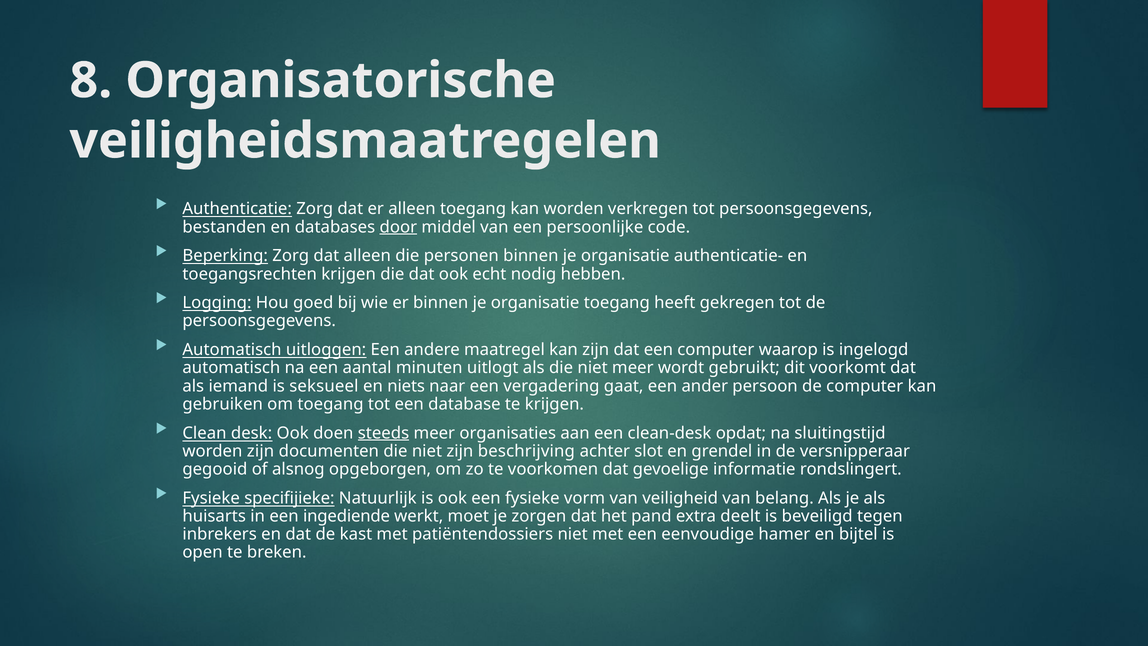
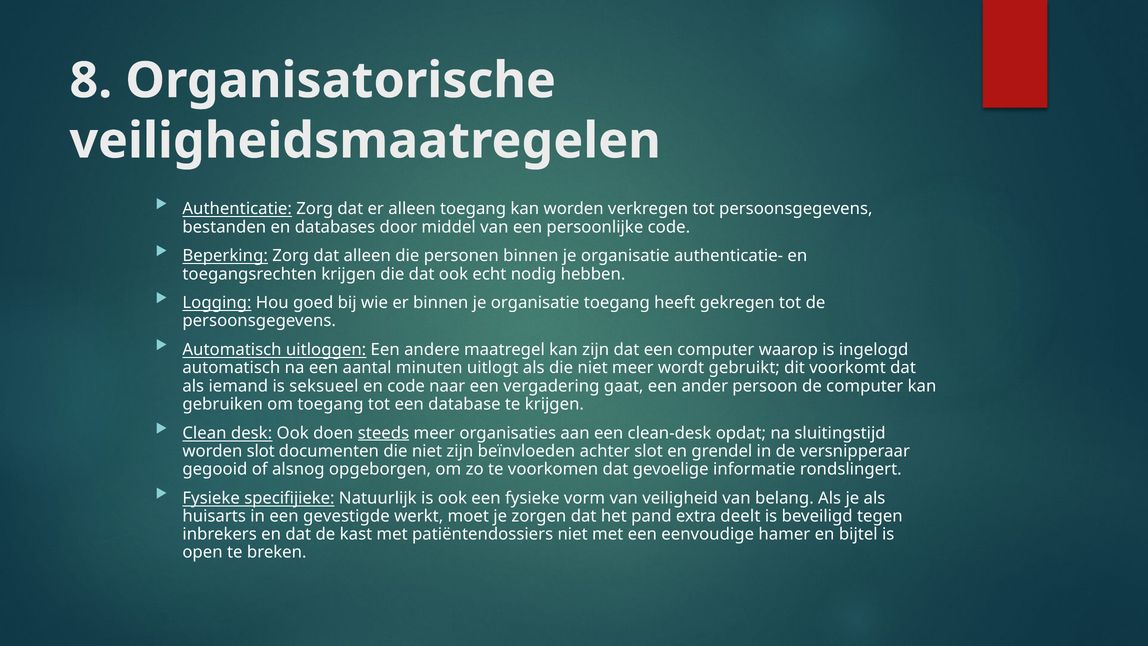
door underline: present -> none (398, 227)
en niets: niets -> code (406, 386)
worden zijn: zijn -> slot (261, 451)
beschrijving: beschrijving -> beïnvloeden (526, 451)
ingediende: ingediende -> gevestigde (346, 516)
